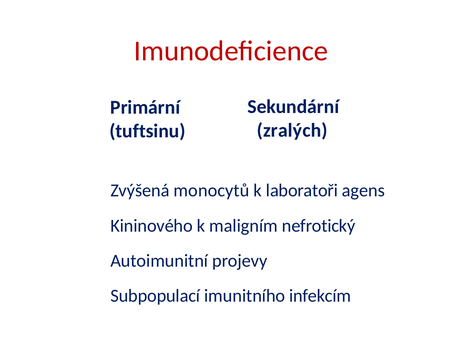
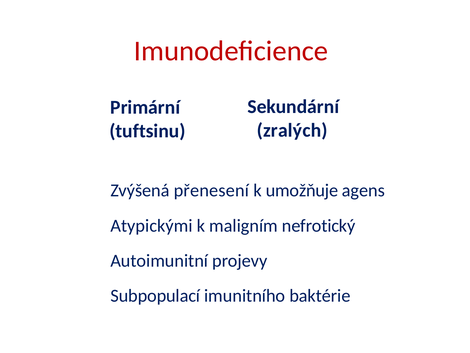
monocytů: monocytů -> přenesení (211, 190)
laboratoři: laboratoři -> umožňuje (302, 190)
Kininového: Kininového -> Atypickými (152, 225)
infekcím: infekcím -> baktérie (320, 296)
